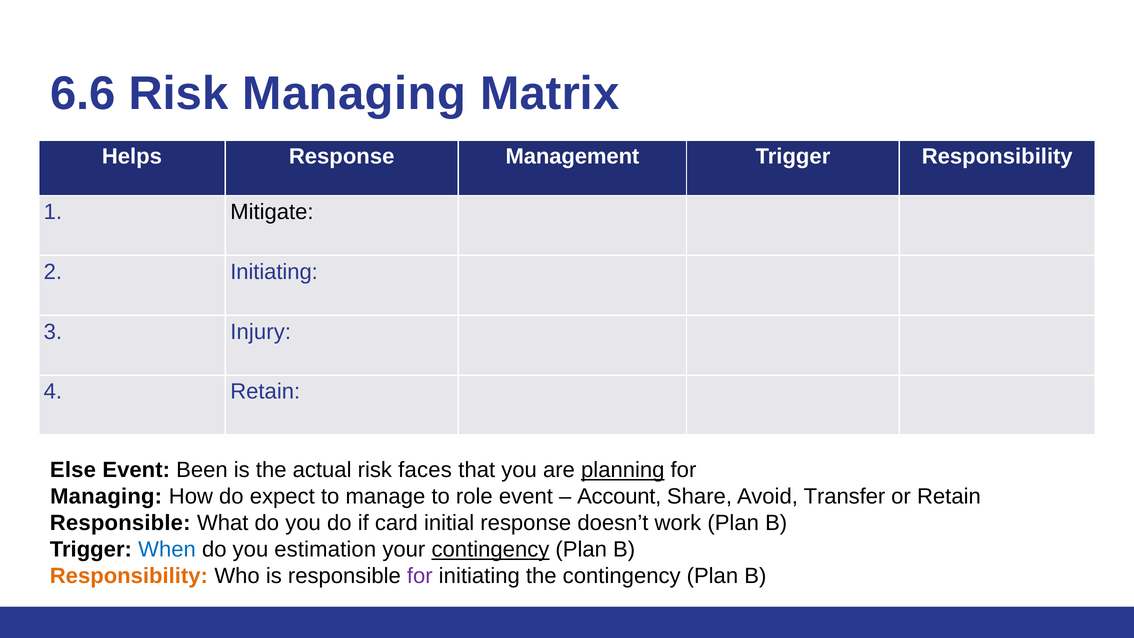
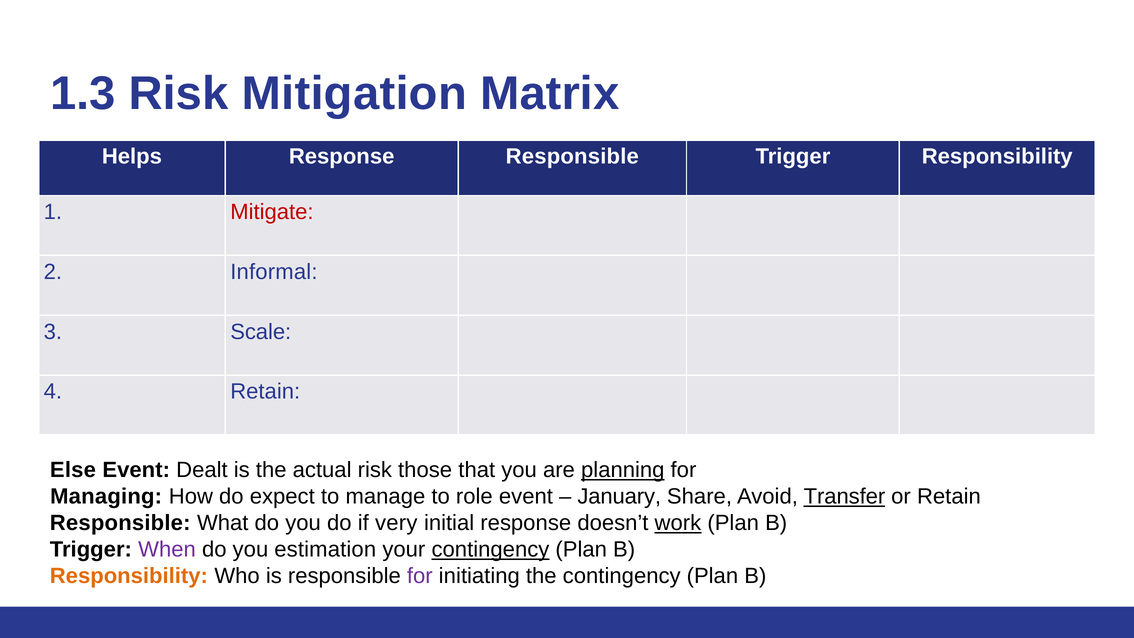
6.6: 6.6 -> 1.3 (83, 94)
Risk Managing: Managing -> Mitigation (354, 94)
Response Management: Management -> Responsible (572, 157)
Mitigate colour: black -> red (272, 212)
2 Initiating: Initiating -> Informal (274, 272)
Injury: Injury -> Scale (261, 332)
Been: Been -> Dealt (202, 470)
faces: faces -> those (425, 470)
Account: Account -> January (619, 497)
Transfer underline: none -> present (844, 497)
card: card -> very (396, 523)
work underline: none -> present (678, 523)
When colour: blue -> purple (167, 550)
